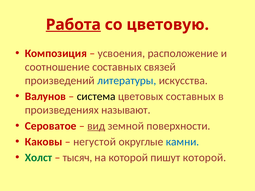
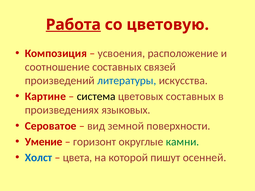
Валунов: Валунов -> Картине (45, 97)
называют: называют -> языковых (126, 110)
вид underline: present -> none (96, 126)
Каковы: Каковы -> Умение (44, 142)
негустой: негустой -> горизонт (95, 142)
камни colour: blue -> green (183, 142)
Холст colour: green -> blue (38, 158)
тысяч: тысяч -> цвета (78, 158)
пишут которой: которой -> осенней (205, 158)
